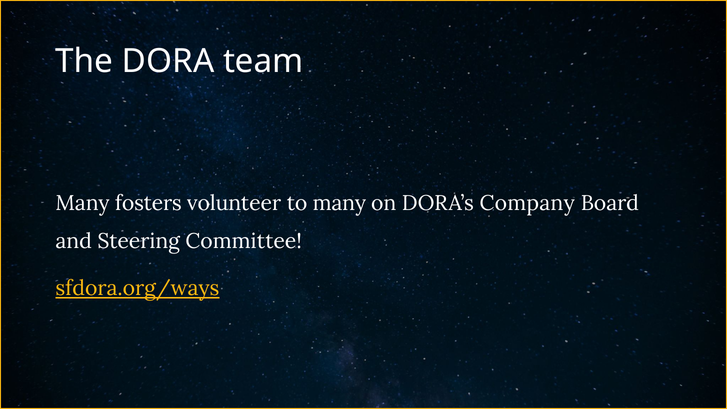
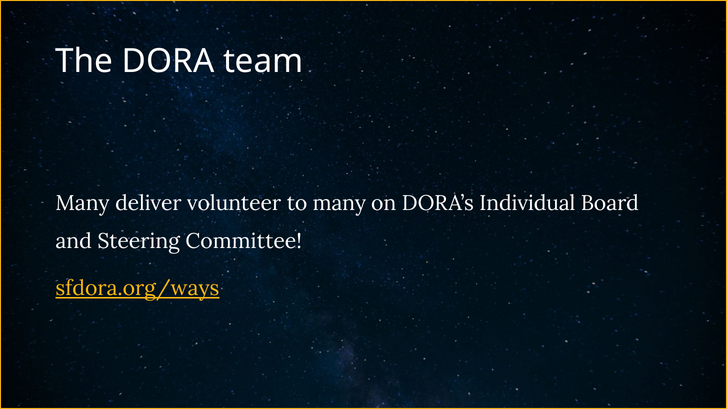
fosters: fosters -> deliver (148, 203)
Company: Company -> Individual (527, 203)
